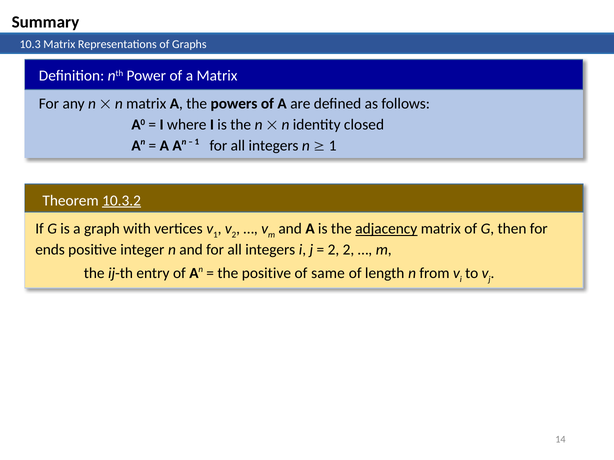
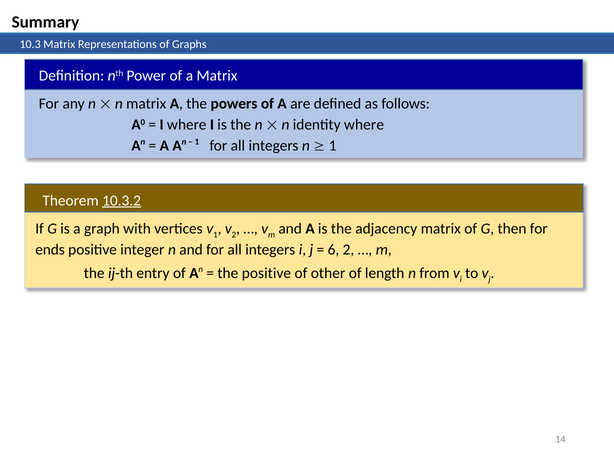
identity closed: closed -> where (364, 125)
adjacency underline: present -> none (386, 229)
2: 2 -> 6 (333, 250)
same: same -> other (328, 273)
